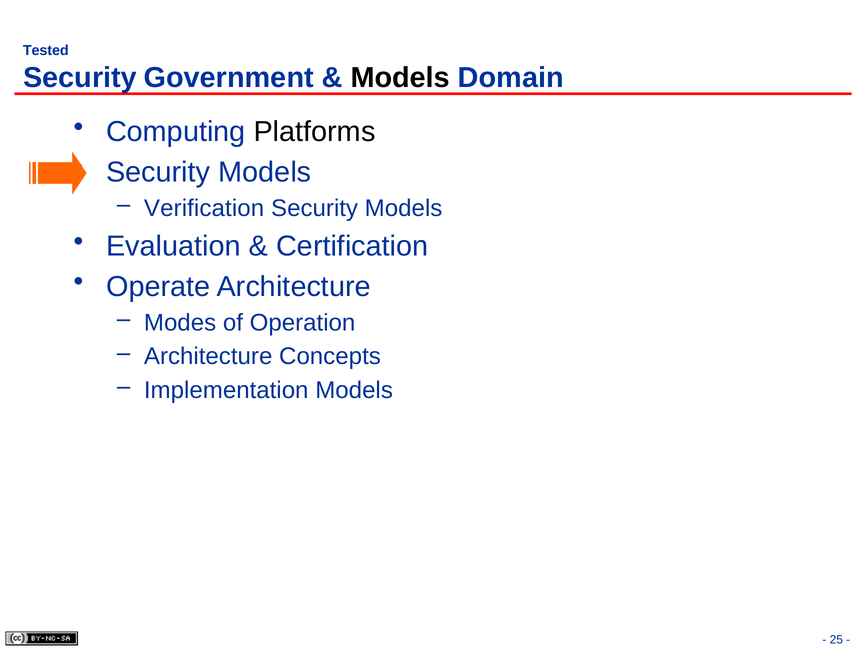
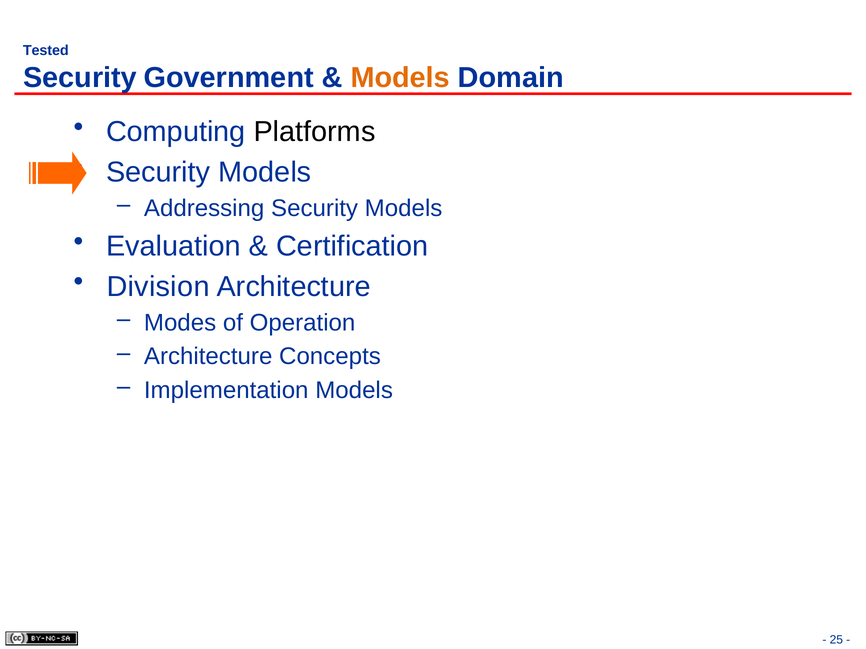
Models colour: black -> orange (400, 78)
Verification: Verification -> Addressing (204, 209)
Operate: Operate -> Division (158, 287)
